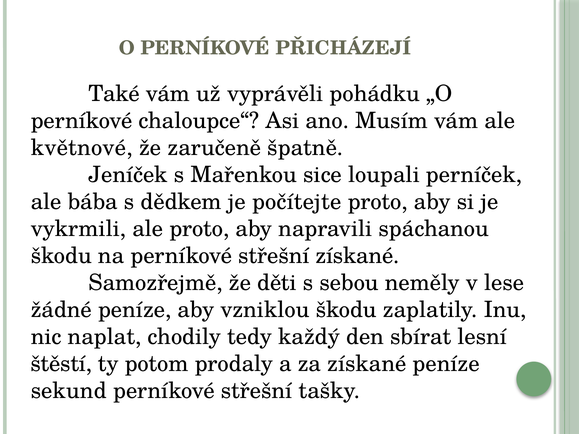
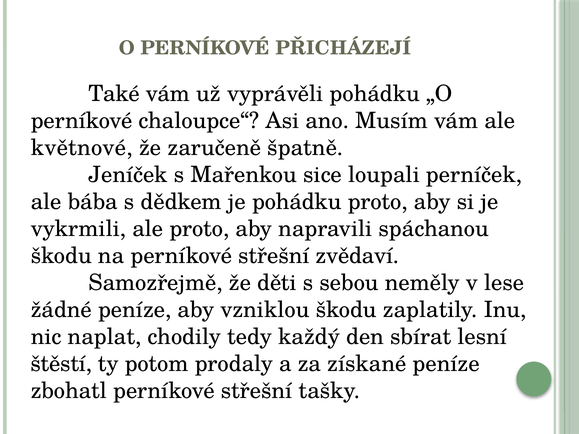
je počítejte: počítejte -> pohádku (297, 202)
střešní získané: získané -> zvědaví (357, 256)
sekund: sekund -> zbohatl (69, 391)
